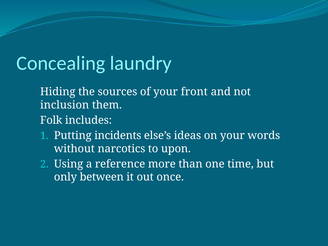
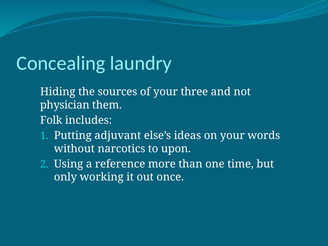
front: front -> three (194, 92)
inclusion: inclusion -> physician (65, 105)
incidents: incidents -> adjuvant (118, 136)
between: between -> working (102, 177)
